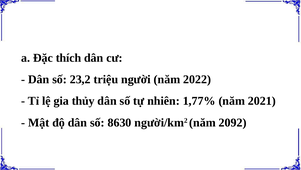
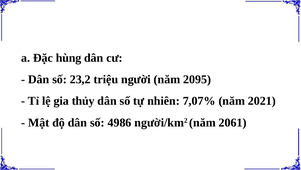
thích: thích -> hùng (69, 58)
2022: 2022 -> 2095 (197, 79)
1,77%: 1,77% -> 7,07% (199, 101)
8630: 8630 -> 4986 (120, 122)
2092: 2092 -> 2061 (233, 122)
